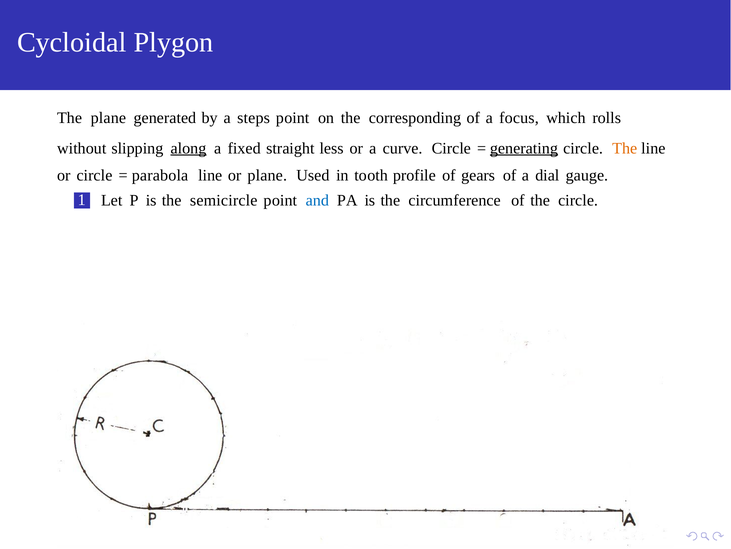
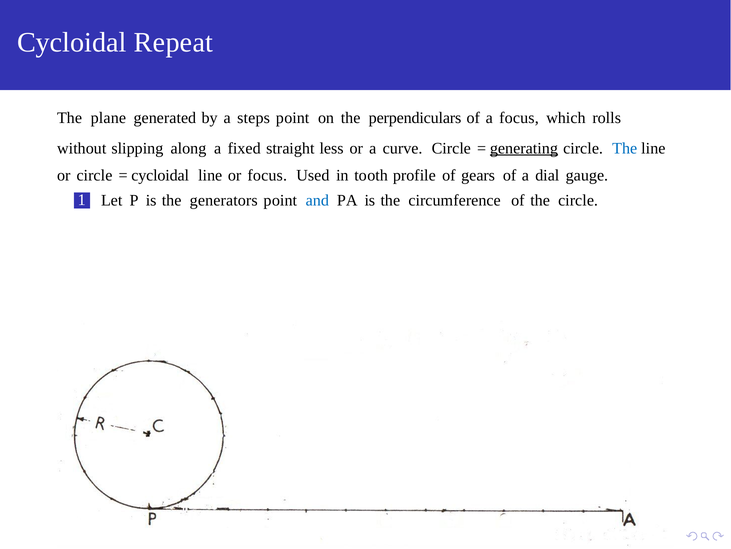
Plygon: Plygon -> Repeat (174, 42)
corresponding: corresponding -> perpendiculars (415, 118)
along underline: present -> none (188, 148)
The colour: orange -> blue (625, 148)
parabola: parabola -> cycloidal (160, 175)
or plane: plane -> focus (267, 175)
semicircle: semicircle -> generators (224, 201)
